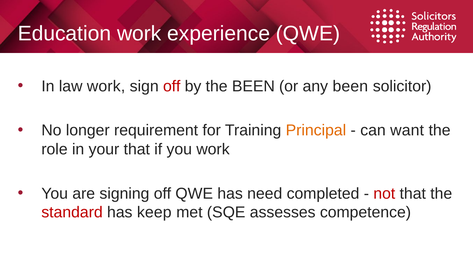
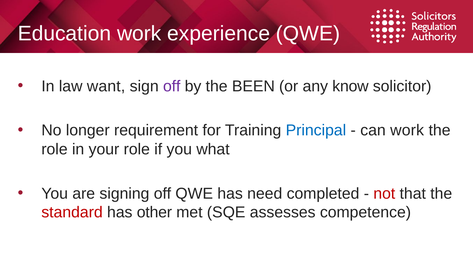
law work: work -> want (106, 86)
off colour: red -> purple (172, 86)
any been: been -> know (350, 86)
Principal colour: orange -> blue (316, 130)
can want: want -> work (407, 130)
your that: that -> role (137, 149)
you work: work -> what (213, 149)
keep: keep -> other (154, 212)
